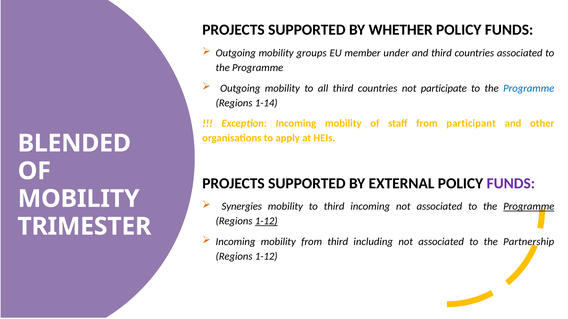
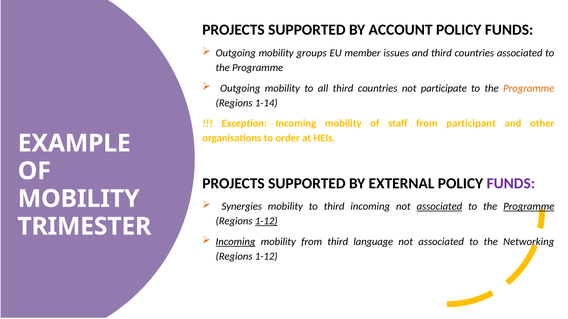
WHETHER: WHETHER -> ACCOUNT (401, 30)
under: under -> issues (396, 53)
Programme colour: blue -> orange (529, 88)
apply: apply -> order (288, 138)
BLENDED: BLENDED -> EXAMPLE (74, 144)
associated underline: none -> present (439, 207)
Incoming underline: none -> present (236, 242)
including: including -> language (373, 242)
Partnership: Partnership -> Networking (529, 242)
